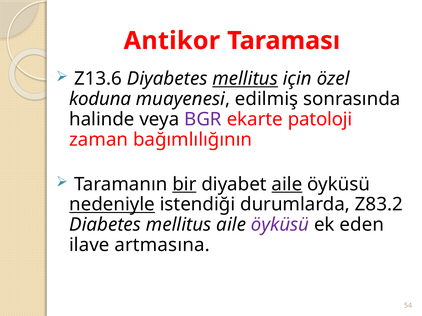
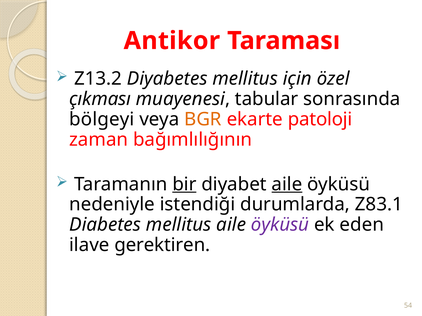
Z13.6: Z13.6 -> Z13.2 (98, 79)
mellitus underline: present -> none (245, 79)
koduna: koduna -> çıkması (100, 99)
edilmiş: edilmiş -> tabular (267, 99)
halinde: halinde -> bölgeyi (102, 119)
BGR colour: purple -> orange (203, 119)
nedeniyle underline: present -> none (112, 205)
Z83.2: Z83.2 -> Z83.1 (379, 205)
artmasına: artmasına -> gerektiren (162, 245)
